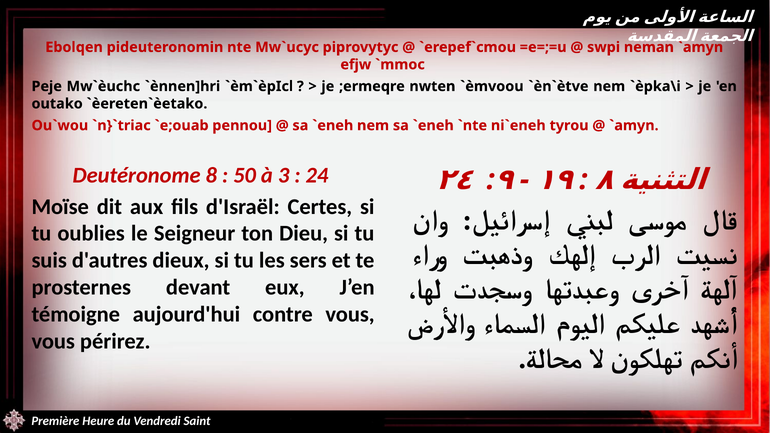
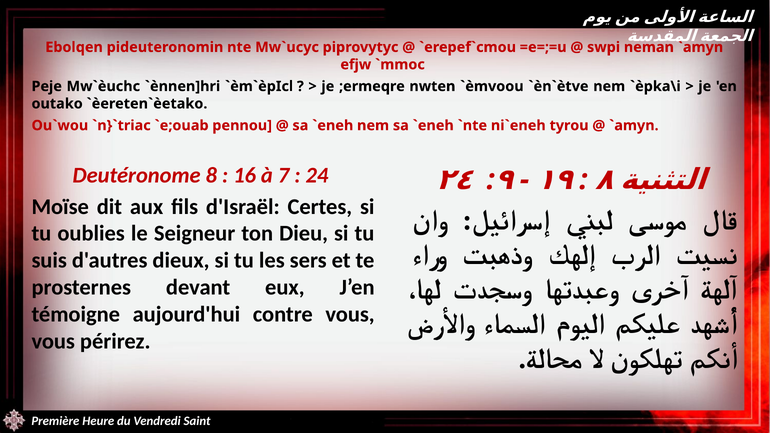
50: 50 -> 16 (245, 175)
3: 3 -> 7 (284, 175)
